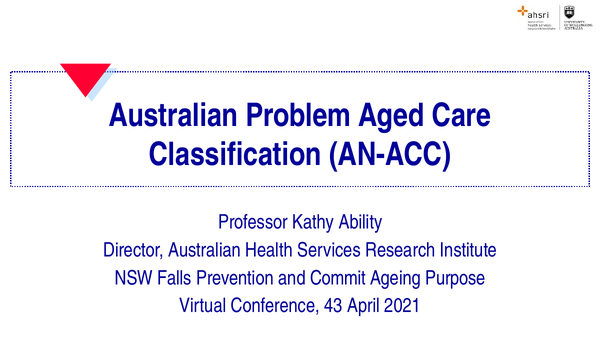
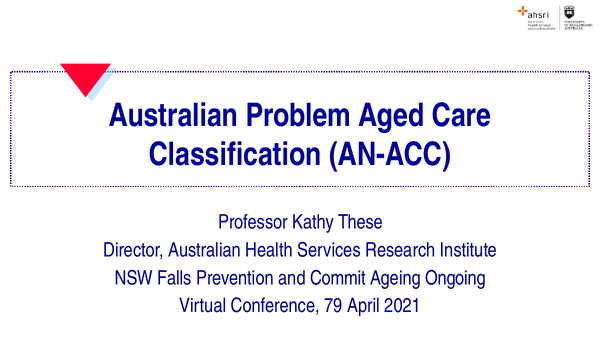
Ability: Ability -> These (361, 222)
Purpose: Purpose -> Ongoing (455, 278)
43: 43 -> 79 (333, 306)
